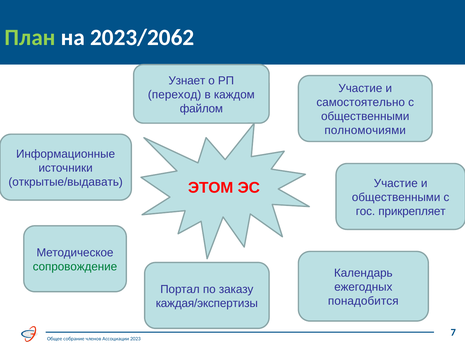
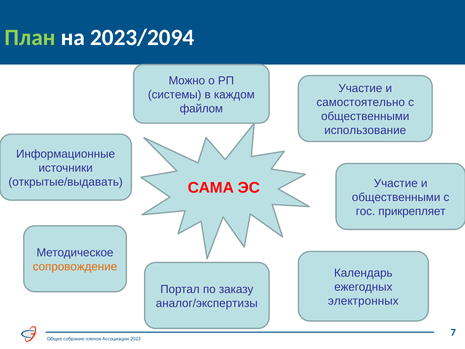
2023/2062: 2023/2062 -> 2023/2094 (142, 38)
Узнает: Узнает -> Можно (187, 81)
переход: переход -> системы (175, 95)
полномочиями: полномочиями -> использование (365, 130)
ЭТОМ: ЭТОМ -> САМА (211, 188)
сопровождение colour: green -> orange (75, 266)
понадобится: понадобится -> электронных (363, 301)
каждая/экспертизы: каждая/экспертизы -> аналог/экспертизы (207, 303)
